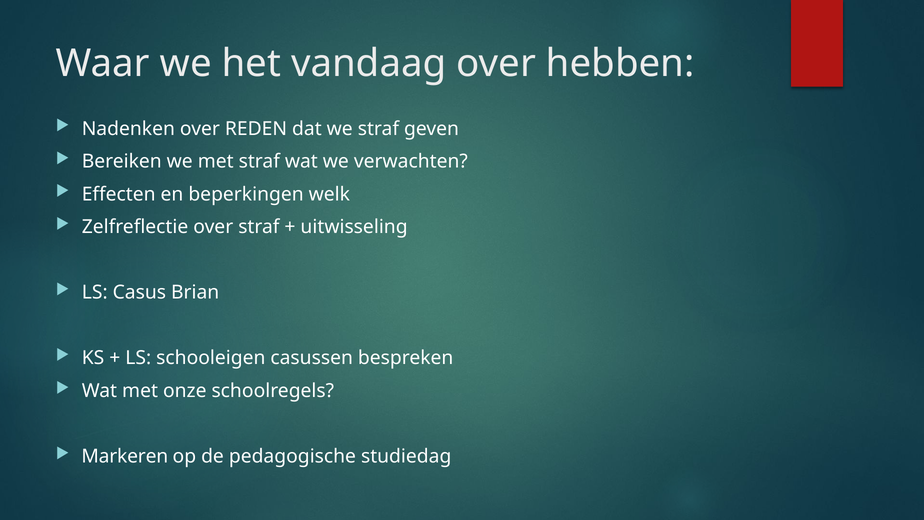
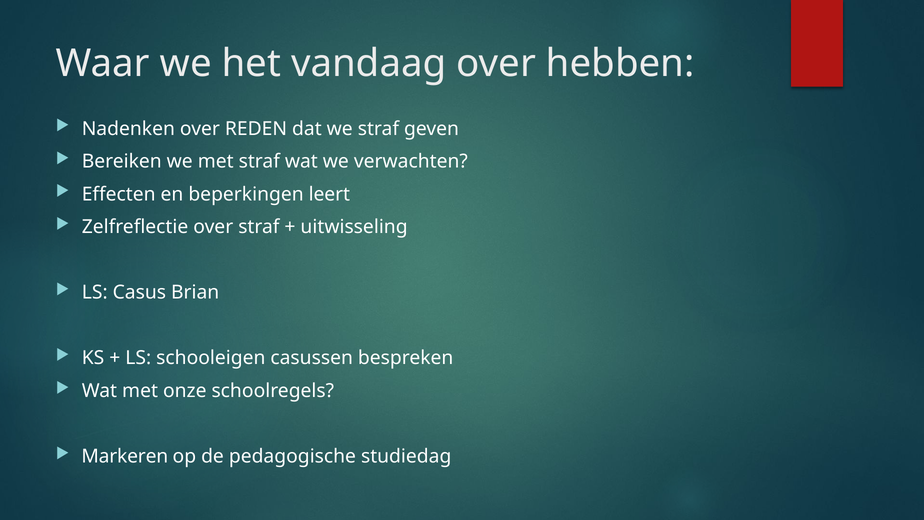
welk: welk -> leert (329, 194)
